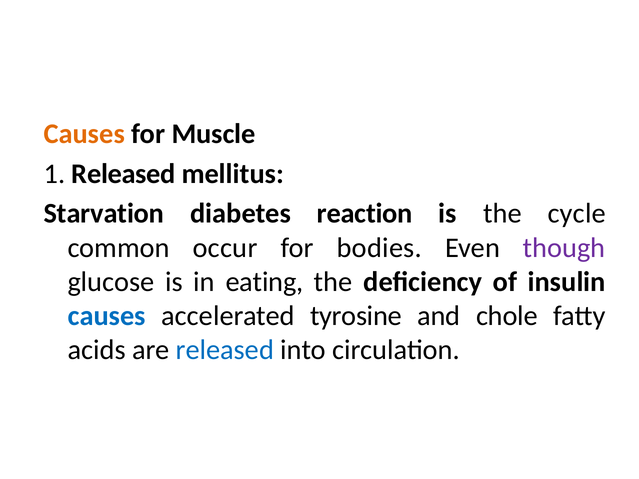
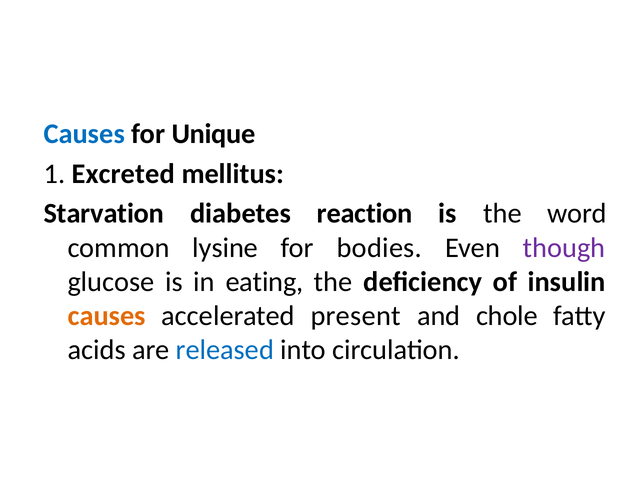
Causes colour: orange -> blue (84, 134)
Muscle: Muscle -> Unique (214, 134)
1 Released: Released -> Excreted (123, 174)
cycle: cycle -> word (577, 214)
occur: occur -> lysine (225, 248)
causes colour: blue -> orange (107, 316)
tyrosine: tyrosine -> present (356, 316)
